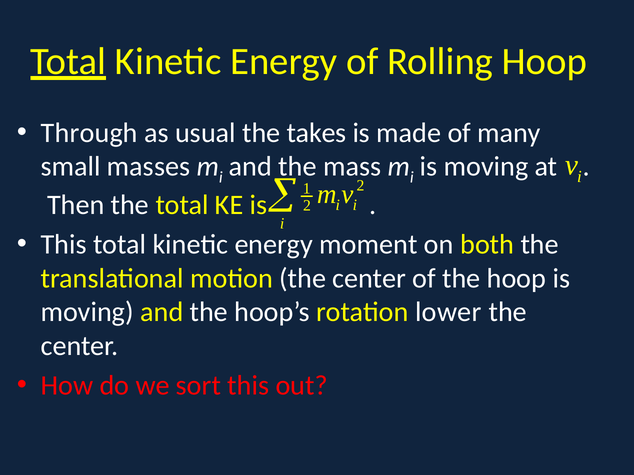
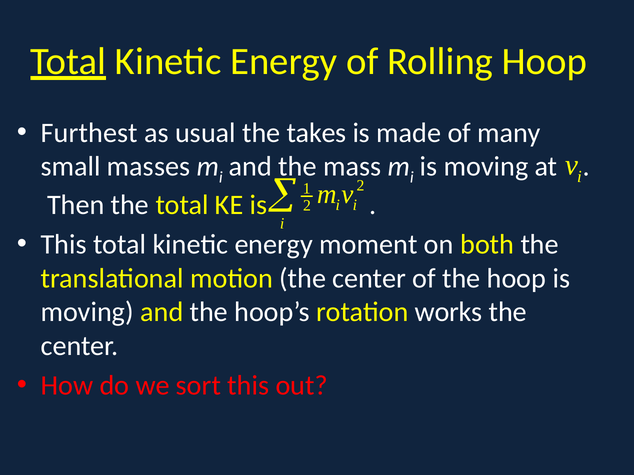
Through: Through -> Furthest (89, 133)
lower: lower -> works (449, 312)
